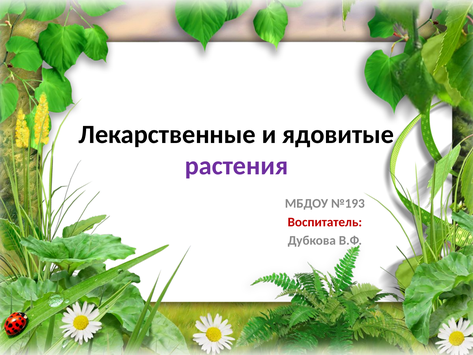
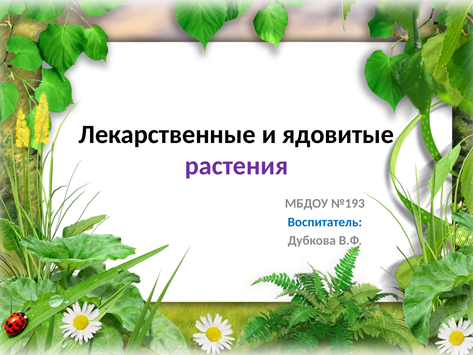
Воспитатель colour: red -> blue (325, 222)
